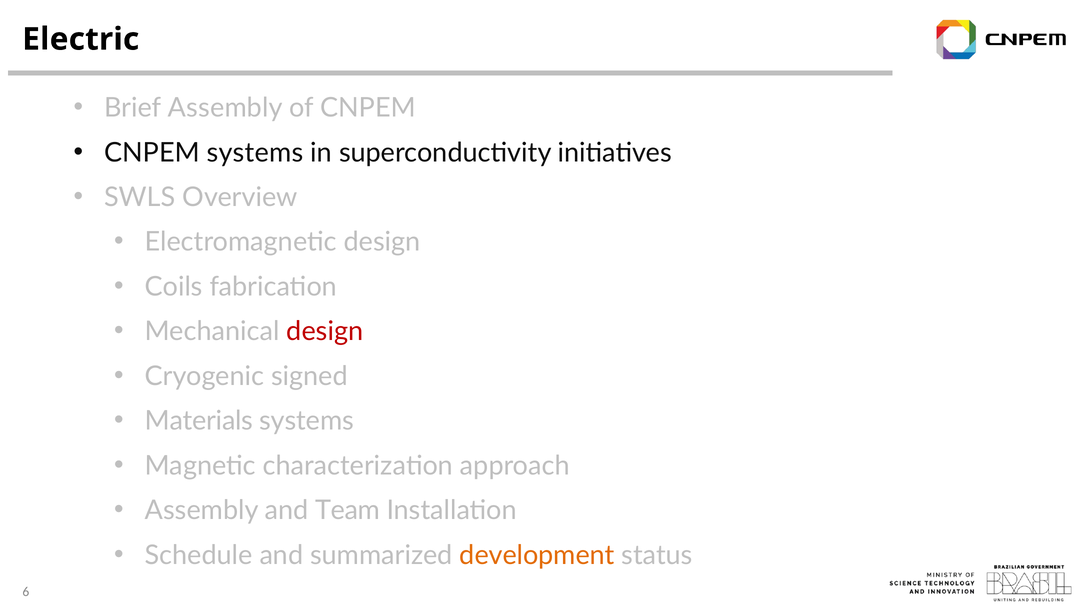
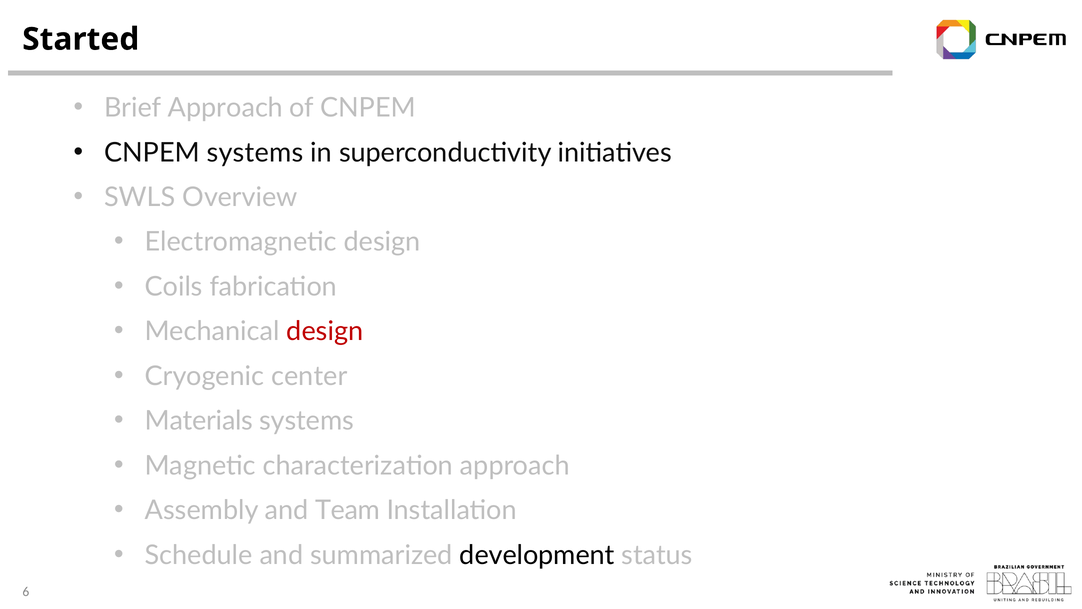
Electric: Electric -> Started (81, 39)
Brief Assembly: Assembly -> Approach (225, 108)
signed: signed -> center (309, 376)
development colour: orange -> black (537, 555)
